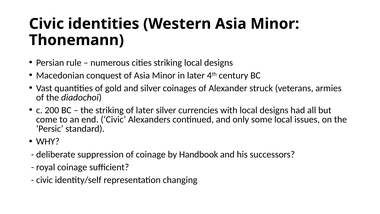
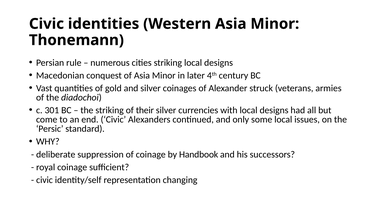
200: 200 -> 301 (52, 110)
of later: later -> their (145, 110)
